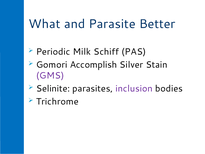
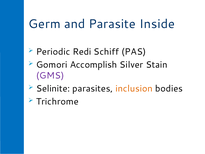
What: What -> Germ (44, 24)
Better: Better -> Inside (157, 24)
Milk: Milk -> Redi (82, 52)
inclusion colour: purple -> orange (134, 88)
